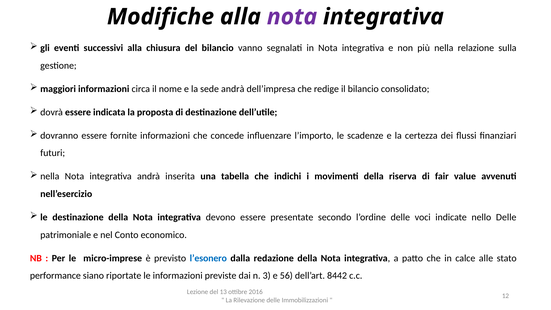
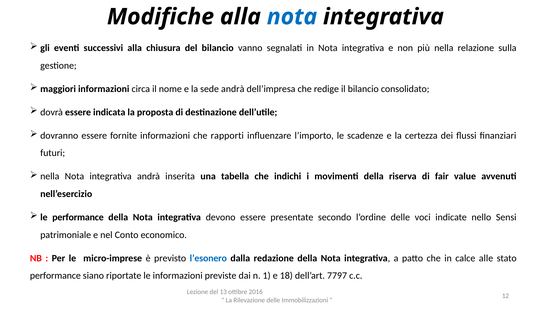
nota colour: purple -> blue (292, 17)
concede: concede -> rapporti (227, 135)
le destinazione: destinazione -> performance (78, 217)
nello Delle: Delle -> Sensi (506, 217)
3: 3 -> 1 (267, 276)
56: 56 -> 18 (286, 276)
8442: 8442 -> 7797 (337, 276)
